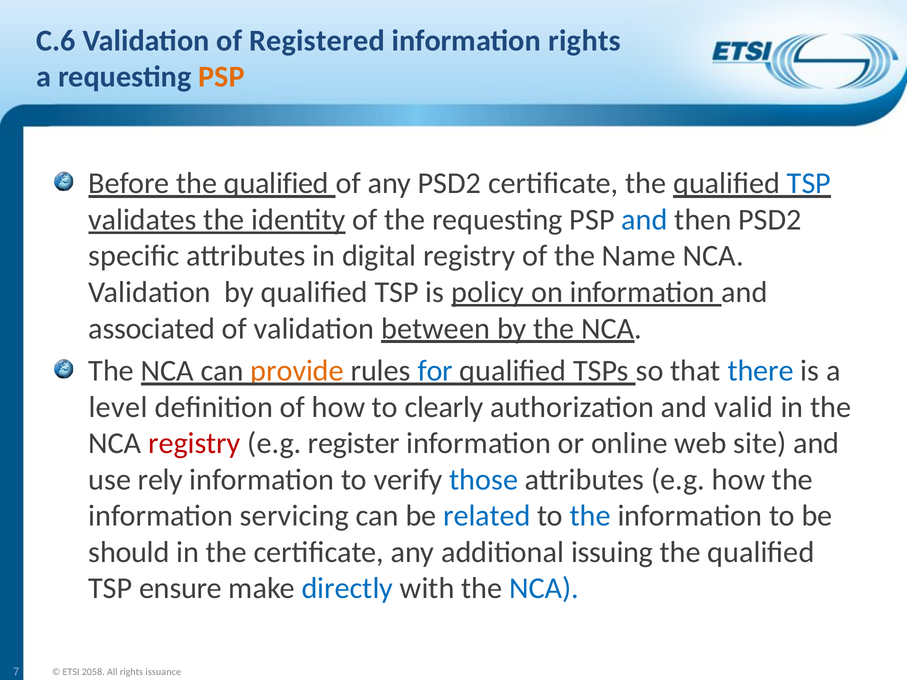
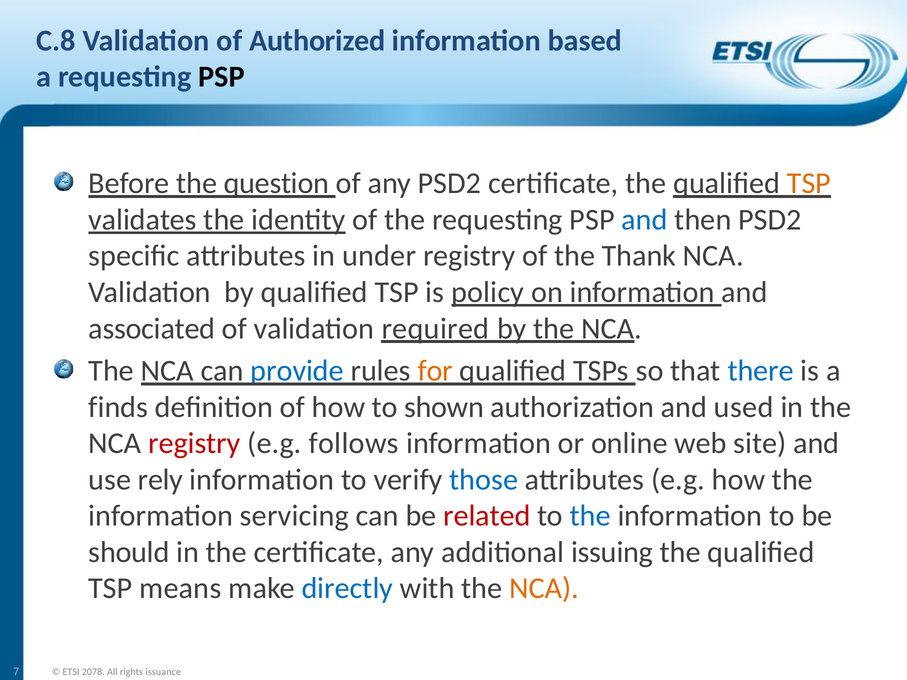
C.6: C.6 -> C.8 (56, 41)
Registered: Registered -> Authorized (317, 41)
information rights: rights -> based (585, 41)
PSP colour: orange -> black (221, 77)
Before the qualified: qualified -> question (276, 184)
TSP colour: blue -> orange (809, 184)
digital: digital -> under (379, 256)
Name: Name -> Thank (639, 256)
between: between -> required (435, 329)
provide colour: orange -> blue (297, 371)
for colour: blue -> orange (435, 371)
level: level -> finds (118, 407)
clearly: clearly -> shown (444, 407)
valid: valid -> used (744, 407)
register: register -> follows (354, 444)
related colour: blue -> red (487, 516)
ensure: ensure -> means (180, 589)
NCA colour: blue -> orange (544, 589)
2058: 2058 -> 2078 (93, 672)
